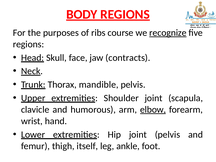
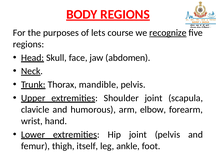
ribs: ribs -> lets (98, 33)
contracts: contracts -> abdomen (128, 58)
elbow underline: present -> none (153, 110)
